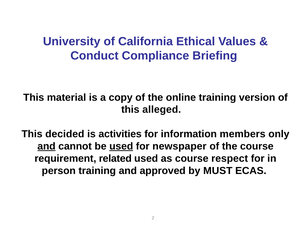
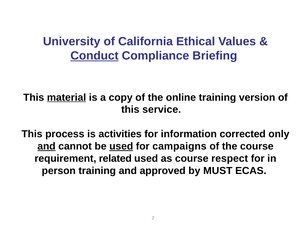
Conduct underline: none -> present (94, 56)
material underline: none -> present (67, 98)
alleged: alleged -> service (162, 110)
decided: decided -> process (65, 134)
members: members -> corrected (243, 134)
newspaper: newspaper -> campaigns (179, 147)
